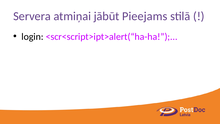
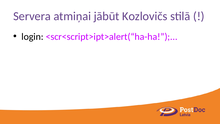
Pieejams: Pieejams -> Kozlovičs (145, 16)
